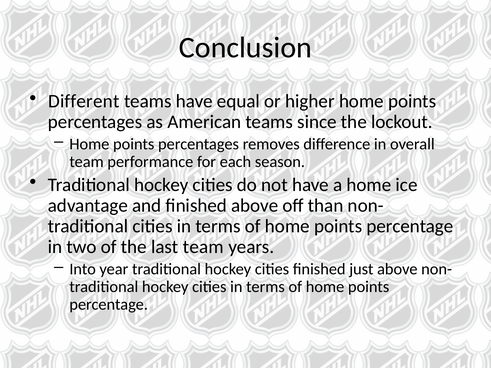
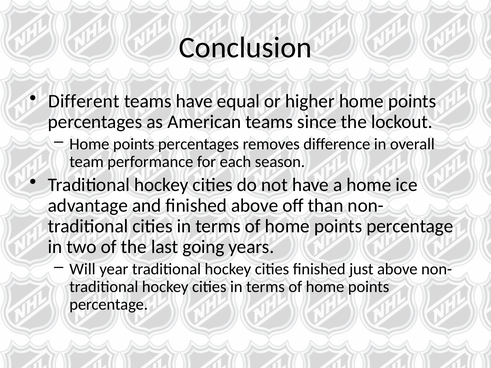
last team: team -> going (203, 247)
Into: Into -> Will (82, 269)
